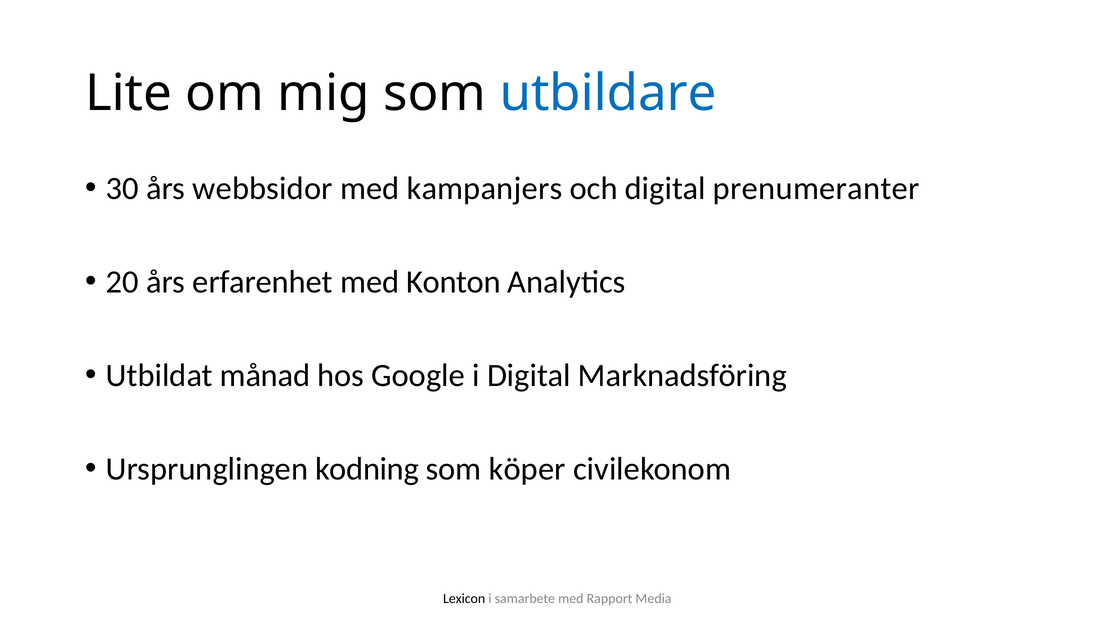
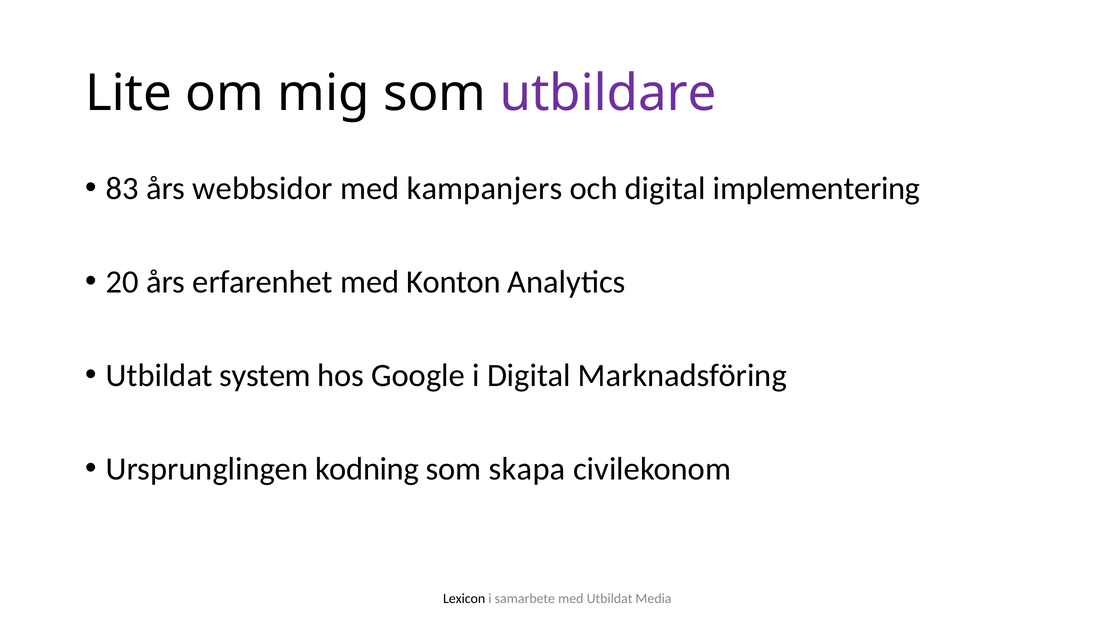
utbildare colour: blue -> purple (608, 94)
30: 30 -> 83 (122, 189)
prenumeranter: prenumeranter -> implementering (817, 189)
månad: månad -> system (265, 376)
köper: köper -> skapa (527, 469)
med Rapport: Rapport -> Utbildat (610, 599)
